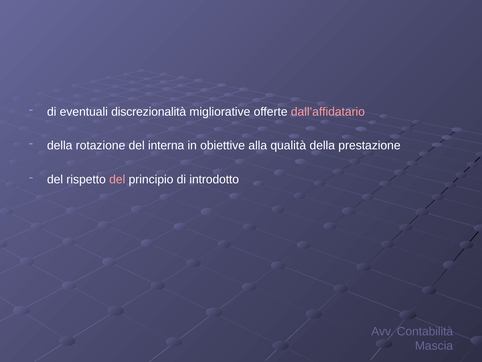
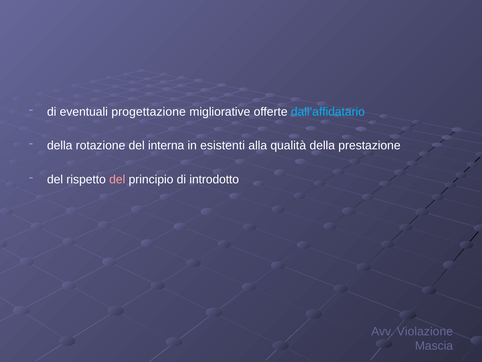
discrezionalità: discrezionalità -> progettazione (149, 112)
dall’affidatario colour: pink -> light blue (328, 112)
obiettive: obiettive -> esistenti (223, 145)
Contabilità: Contabilità -> Violazione (425, 331)
